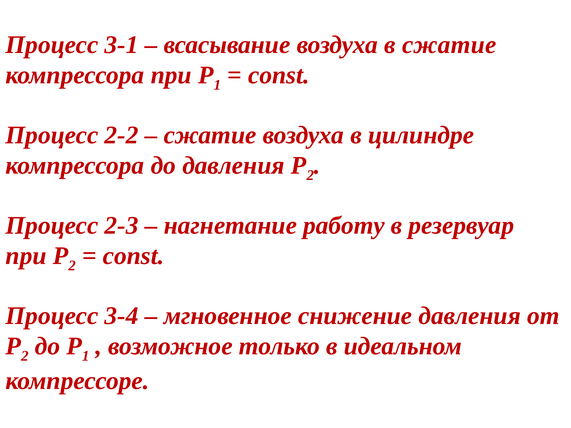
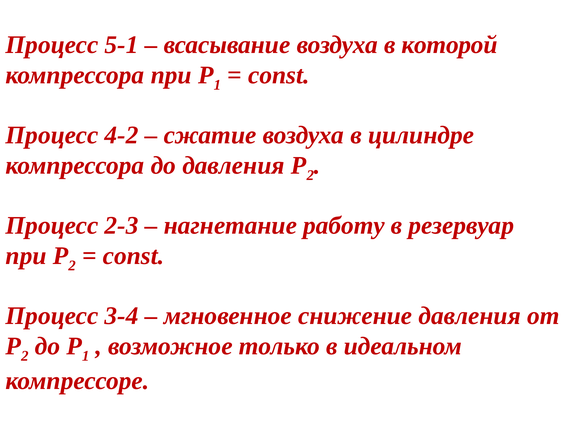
3-1: 3-1 -> 5-1 (122, 45)
в сжатие: сжатие -> которой (450, 45)
2-2: 2-2 -> 4-2 (122, 135)
